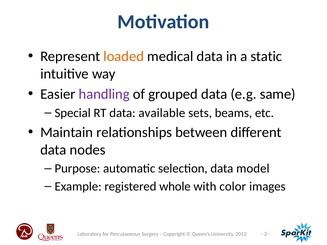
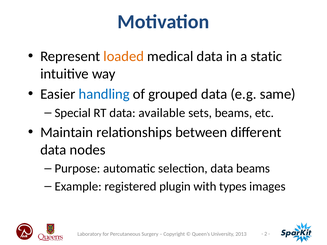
handling colour: purple -> blue (104, 94)
data model: model -> beams (253, 169)
whole: whole -> plugin (175, 187)
color: color -> types (233, 187)
